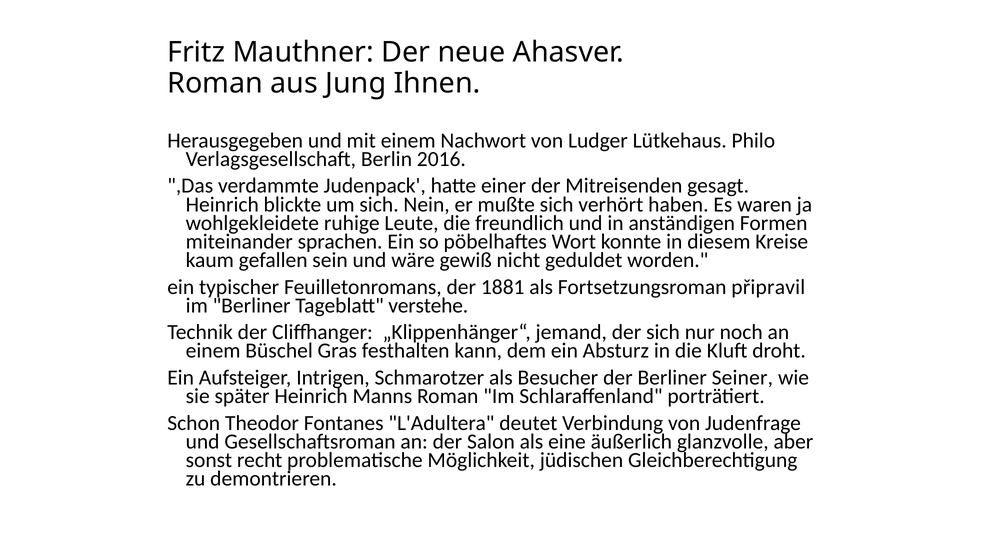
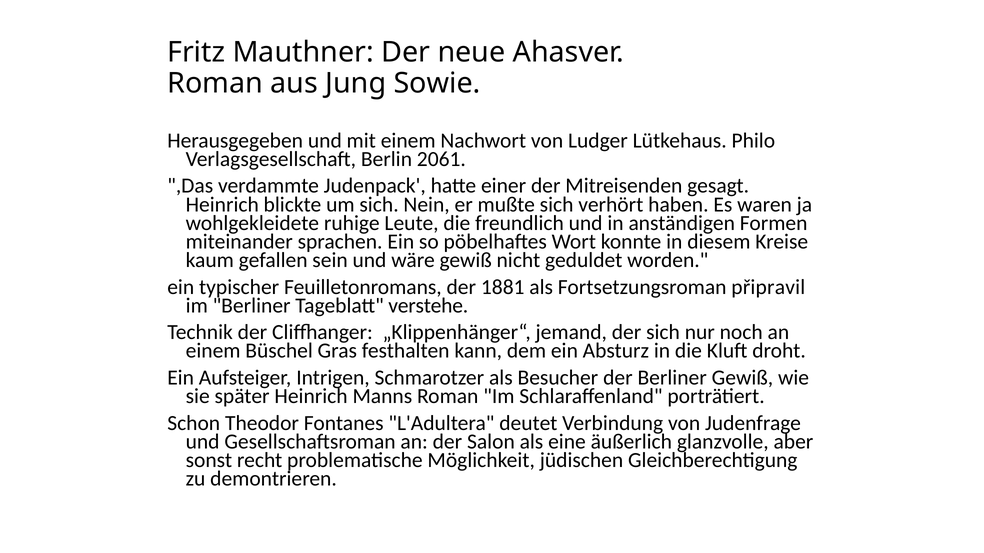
Ihnen: Ihnen -> Sowie (437, 83)
2016: 2016 -> 2061 (441, 159)
Berliner Seiner: Seiner -> Gewiß (742, 378)
